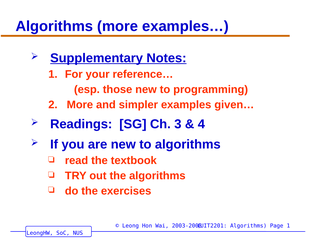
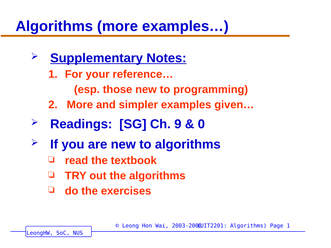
3: 3 -> 9 (178, 124)
4: 4 -> 0 (201, 124)
